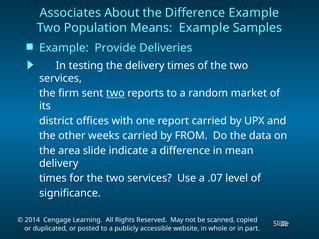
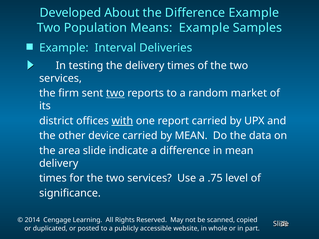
Associates: Associates -> Developed (70, 13)
Provide: Provide -> Interval (115, 48)
with underline: none -> present (122, 121)
weeks: weeks -> device (104, 136)
by FROM: FROM -> MEAN (191, 136)
.07: .07 -> .75 (215, 178)
